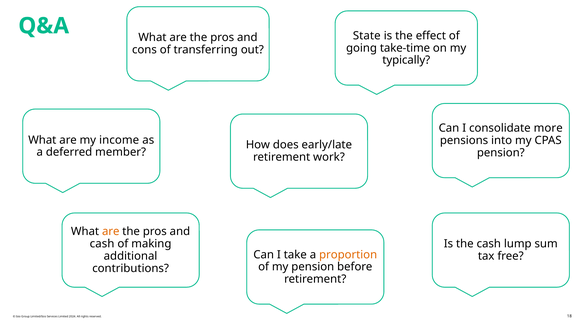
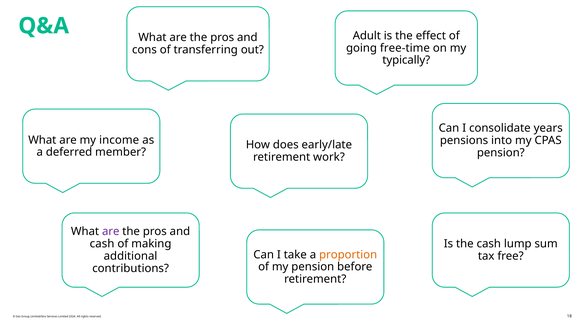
State: State -> Adult (367, 36)
take-time: take-time -> free-time (405, 48)
more: more -> years (548, 128)
are colour: orange -> purple (111, 232)
